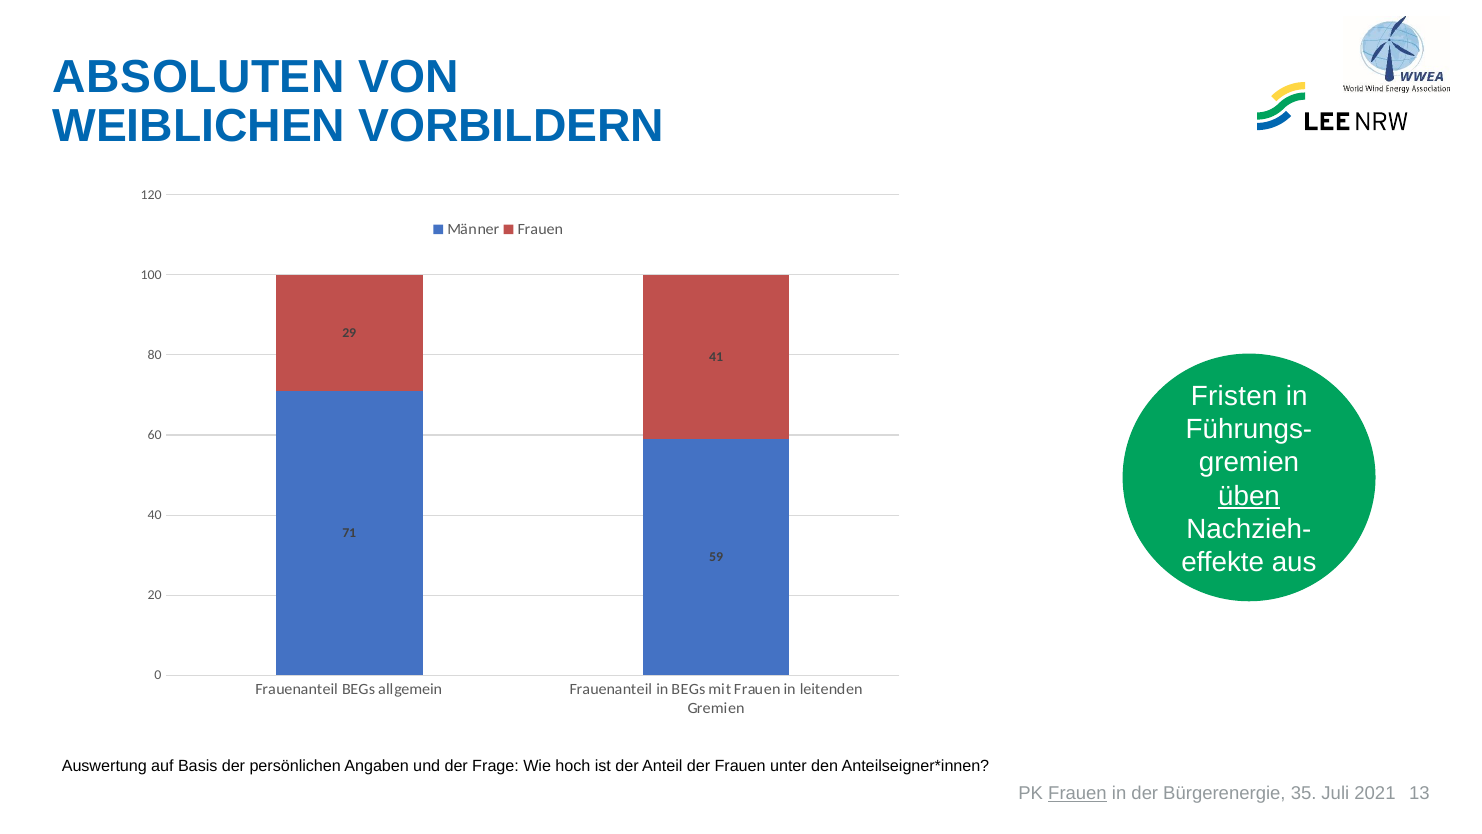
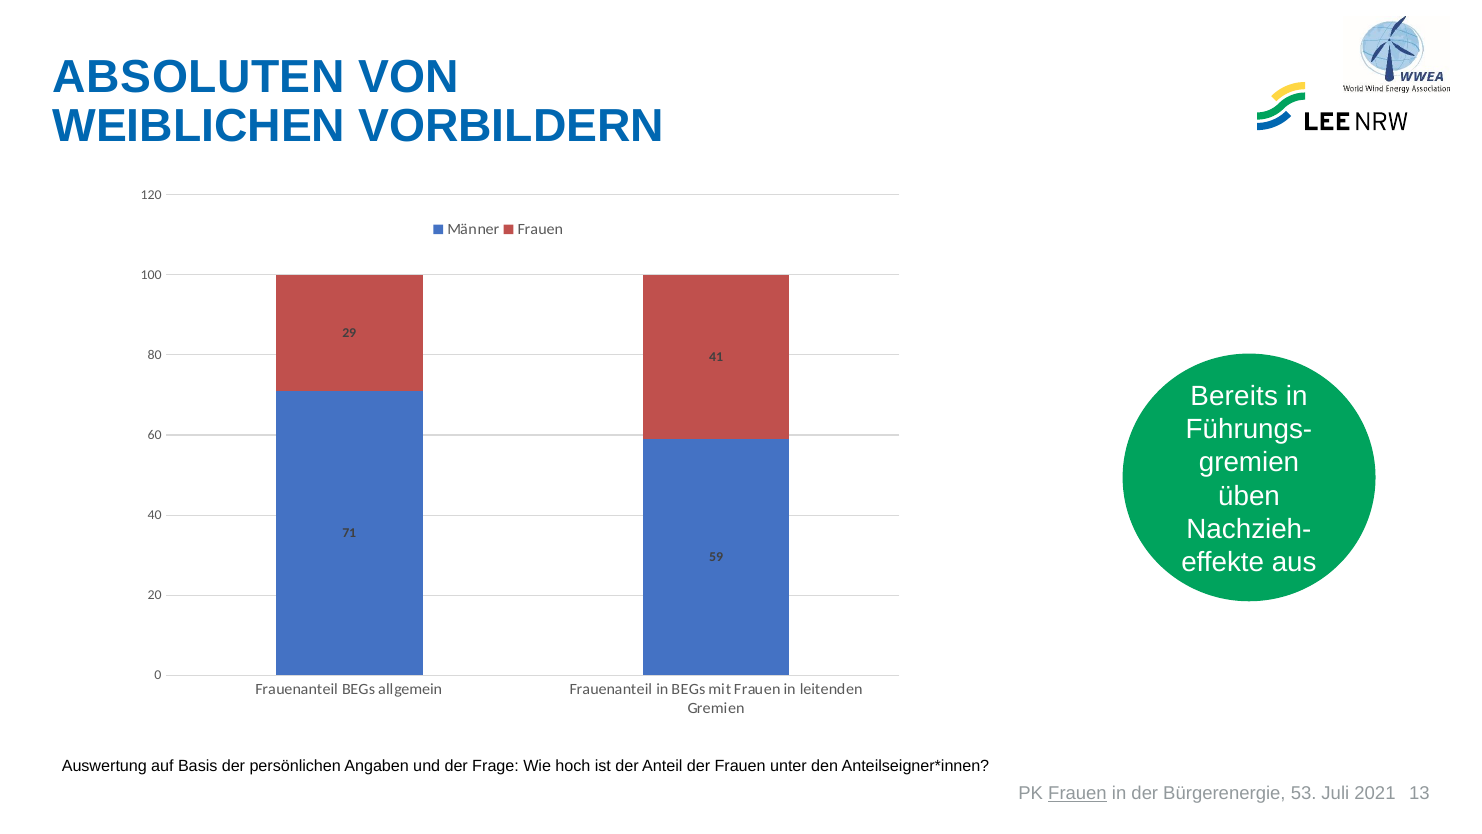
Fristen: Fristen -> Bereits (1234, 396)
üben underline: present -> none (1249, 496)
35: 35 -> 53 (1304, 793)
